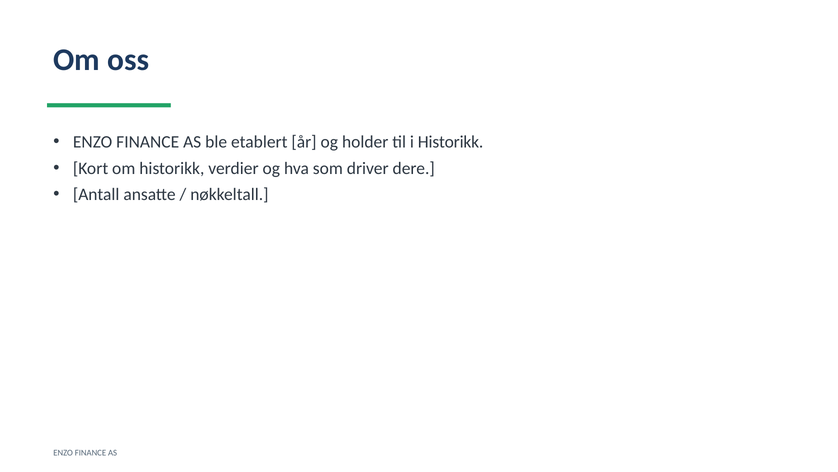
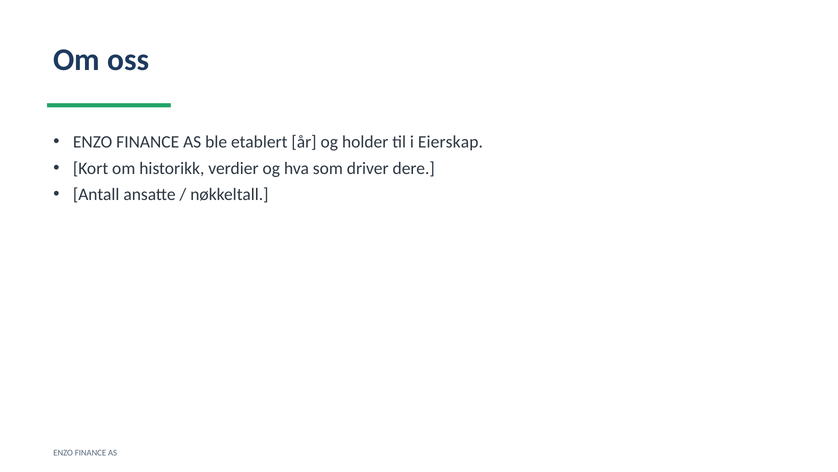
i Historikk: Historikk -> Eierskap (450, 142)
